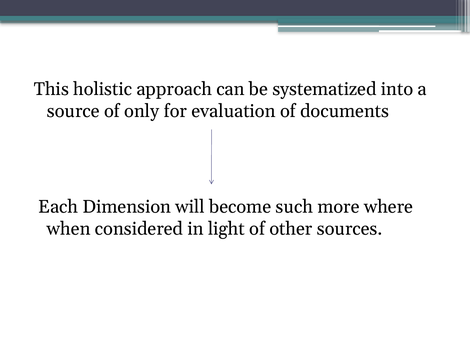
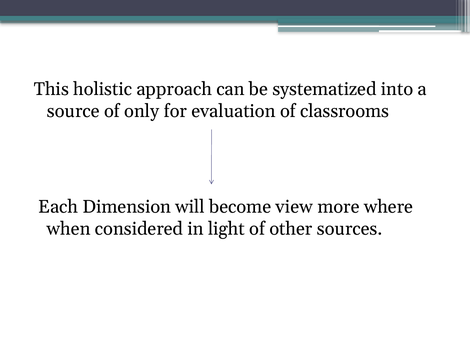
documents: documents -> classrooms (345, 111)
such: such -> view (294, 207)
